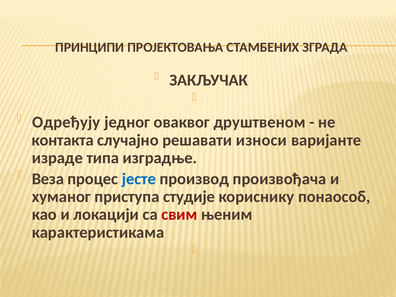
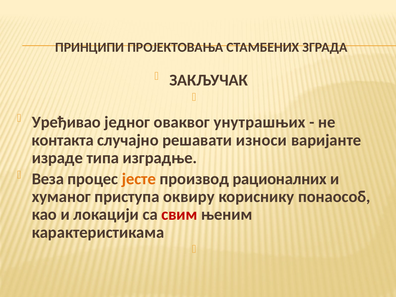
Одређују: Одређују -> Уређивао (66, 122)
друштвеном: друштвеном -> унутрашњих (260, 122)
јесте colour: blue -> orange (139, 179)
произвођача: произвођача -> рационалних (280, 179)
студије: студије -> оквиру (189, 197)
